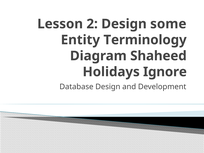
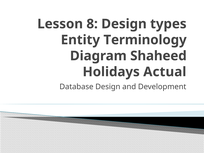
2: 2 -> 8 (92, 24)
some: some -> types (168, 24)
Ignore: Ignore -> Actual (165, 72)
